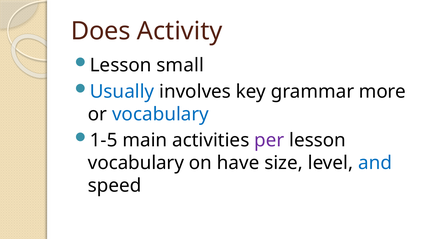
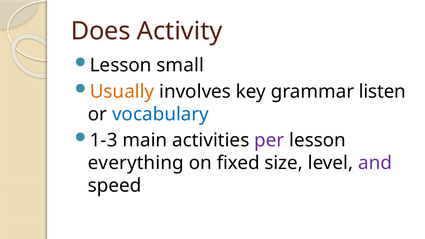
Usually colour: blue -> orange (122, 91)
more: more -> listen (382, 91)
1-5: 1-5 -> 1-3 (104, 140)
vocabulary: vocabulary -> everything (136, 163)
have: have -> fixed (238, 163)
and colour: blue -> purple (375, 163)
